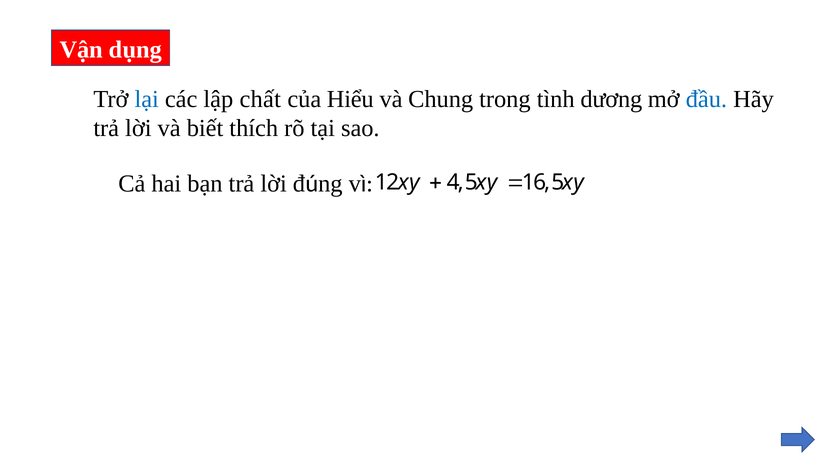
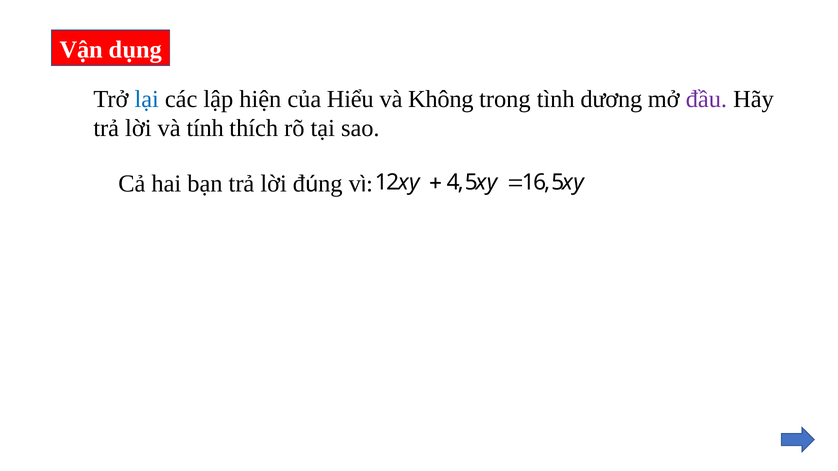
chất: chất -> hiện (260, 99)
Chung: Chung -> Không (441, 99)
đầu colour: blue -> purple (706, 99)
biết: biết -> tính (205, 129)
